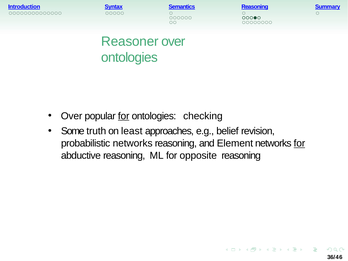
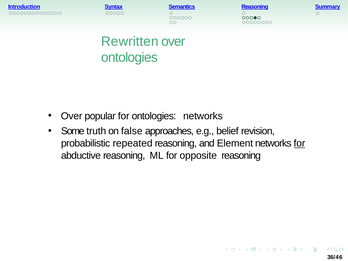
Reasoner: Reasoner -> Rewritten (130, 41)
for underline: present -> none (124, 116)
ontologies checking: checking -> networks (203, 116)
least: least -> false (132, 131)
probabilistic networks: networks -> repeated (133, 144)
